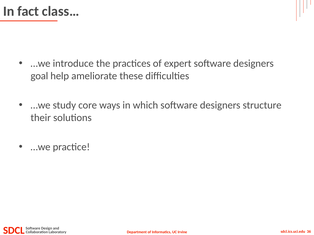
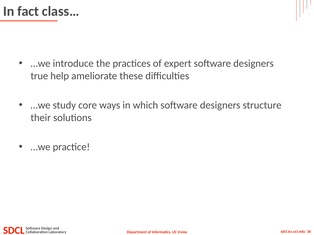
goal: goal -> true (39, 76)
